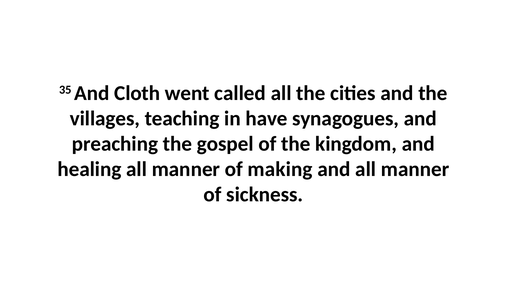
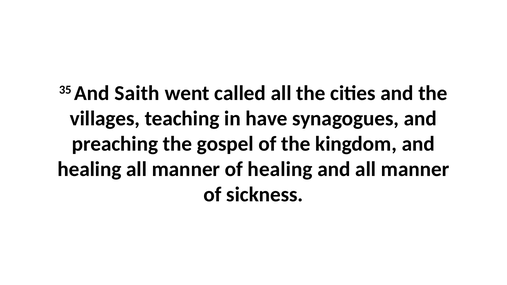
Cloth: Cloth -> Saith (137, 93)
of making: making -> healing (280, 169)
